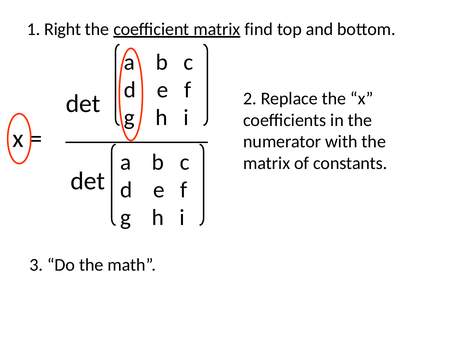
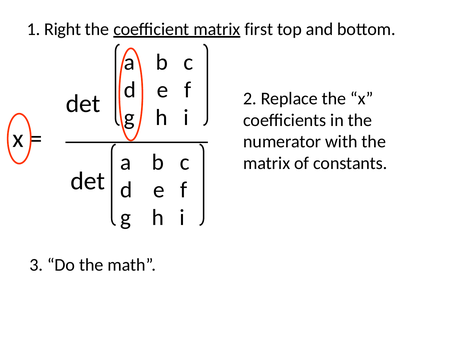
find: find -> first (259, 29)
